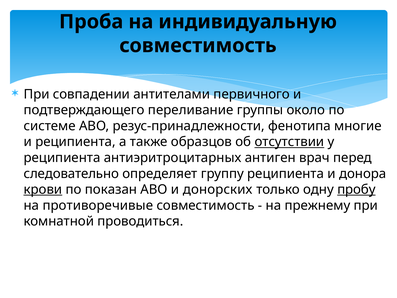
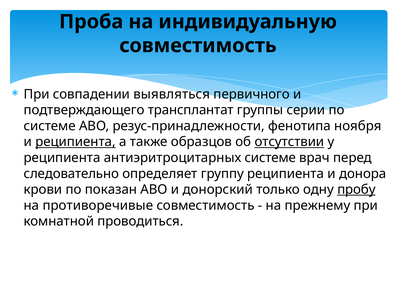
антителами: антителами -> выявляться (172, 94)
переливание: переливание -> трансплантат (191, 110)
около: около -> серии (306, 110)
многие: многие -> ноября (358, 126)
реципиента underline: none -> present (75, 142)
антиэритроцитарных антиген: антиген -> системе (270, 158)
крови underline: present -> none (43, 189)
донорских: донорских -> донорский (218, 189)
